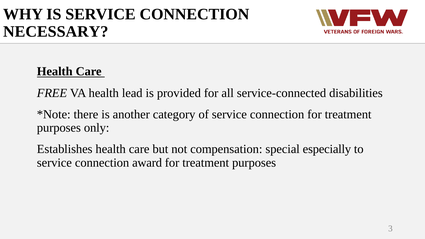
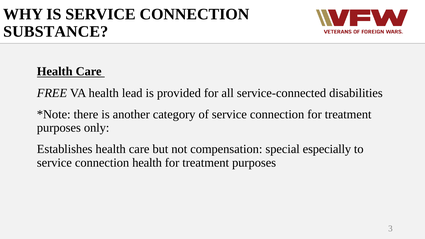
NECESSARY: NECESSARY -> SUBSTANCE (56, 31)
connection award: award -> health (147, 163)
